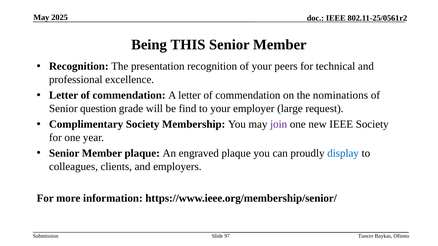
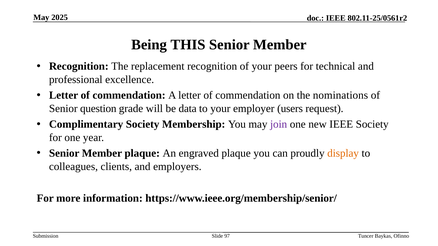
presentation: presentation -> replacement (158, 66)
find: find -> data (188, 109)
large: large -> users (290, 109)
display colour: blue -> orange (343, 154)
